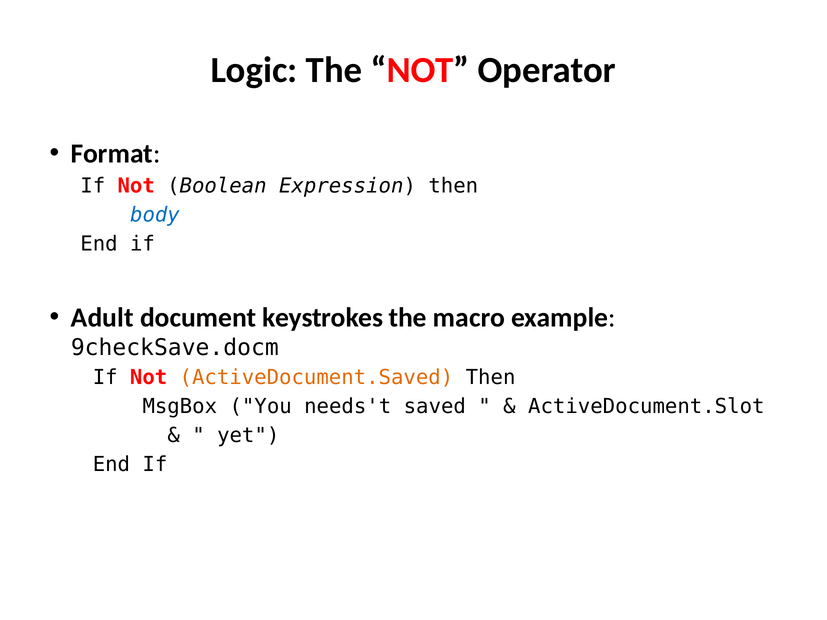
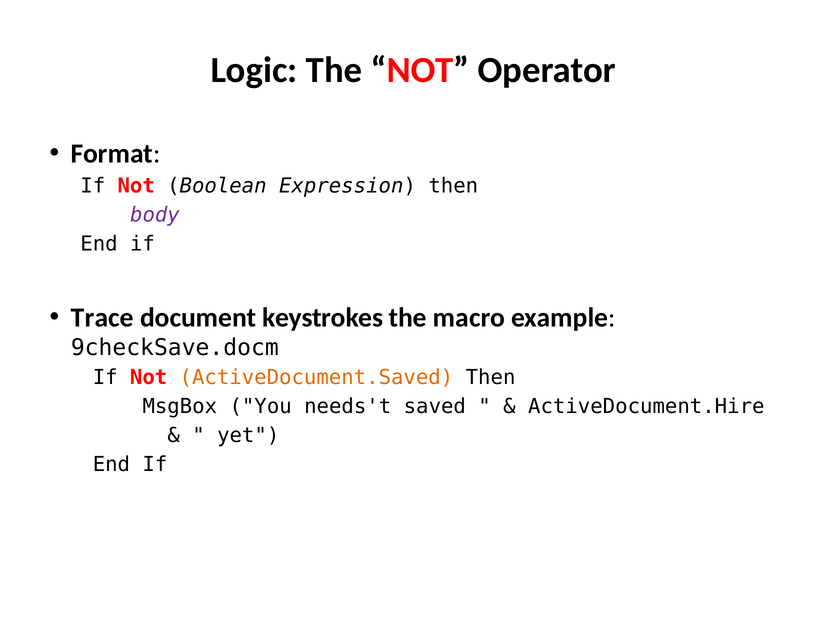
body colour: blue -> purple (155, 215)
Adult: Adult -> Trace (102, 318)
ActiveDocument.Slot: ActiveDocument.Slot -> ActiveDocument.Hire (646, 407)
